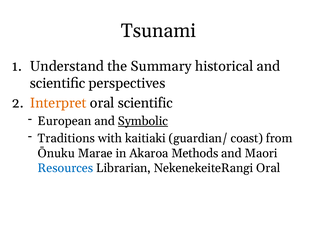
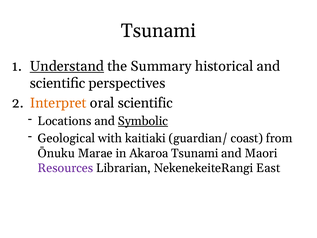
Understand underline: none -> present (67, 66)
European: European -> Locations (65, 121)
Traditions: Traditions -> Geological (66, 138)
Akaroa Methods: Methods -> Tsunami (195, 153)
Resources colour: blue -> purple (66, 168)
NekenekeiteRangi Oral: Oral -> East (268, 168)
